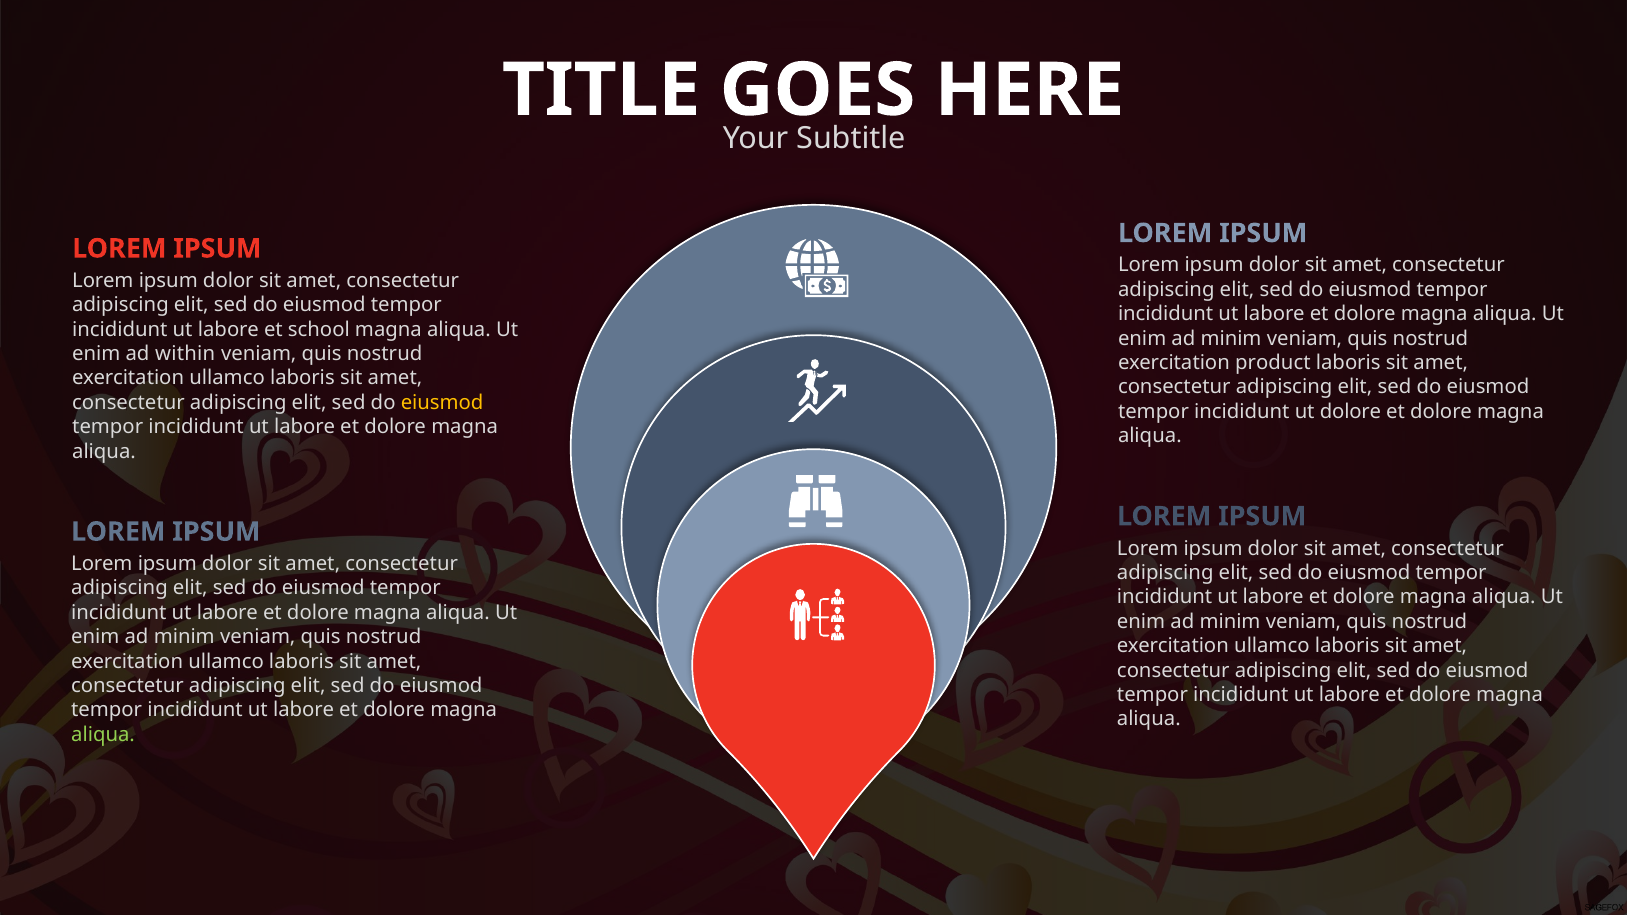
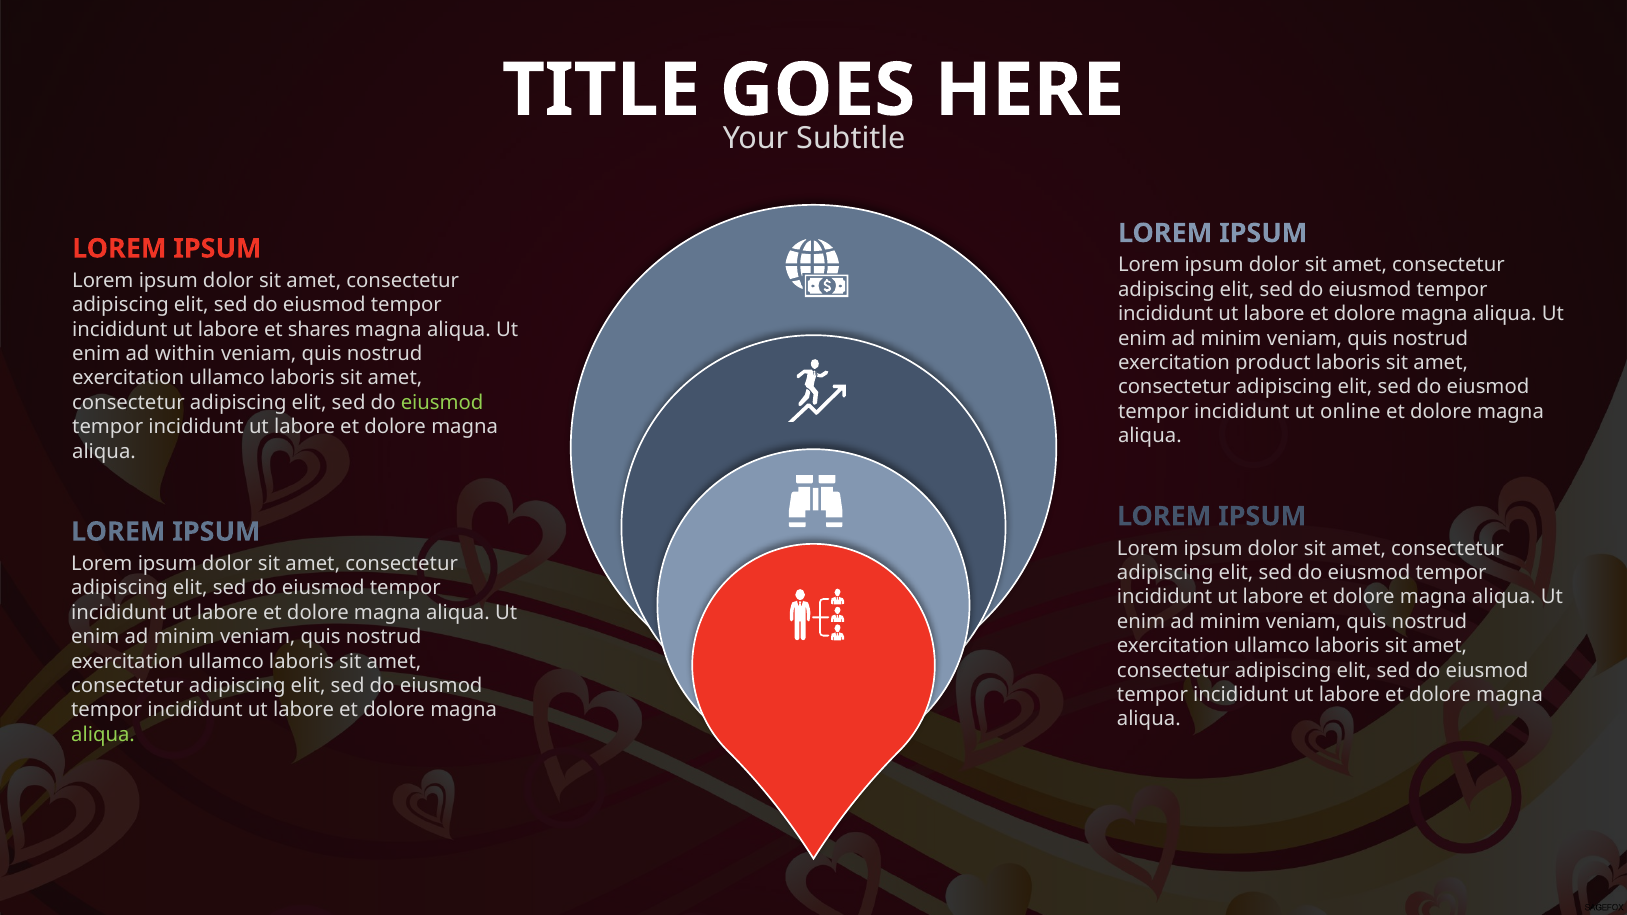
school: school -> shares (319, 330)
eiusmod colour: yellow -> light green (442, 403)
ut dolore: dolore -> online (1350, 412)
